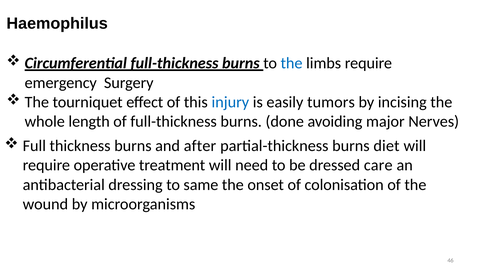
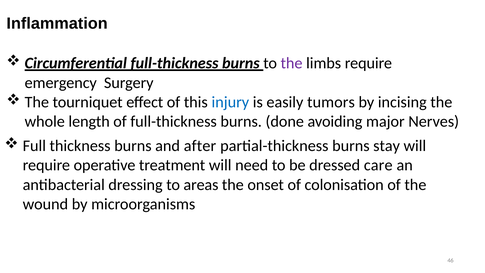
Haemophilus: Haemophilus -> Inflammation (57, 23)
the colour: blue -> purple (292, 63)
diet: diet -> stay (387, 146)
same: same -> areas (201, 185)
